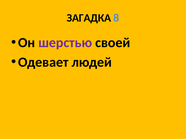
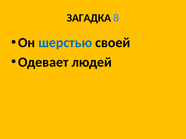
шерстью colour: purple -> blue (65, 43)
